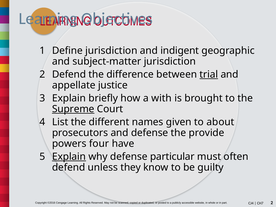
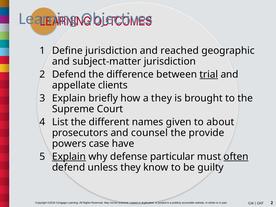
indigent: indigent -> reached (180, 51)
justice: justice -> clients (113, 85)
a with: with -> they (162, 98)
Supreme underline: present -> none (73, 109)
and defense: defense -> counsel (150, 133)
four: four -> case (99, 144)
often underline: none -> present (236, 157)
